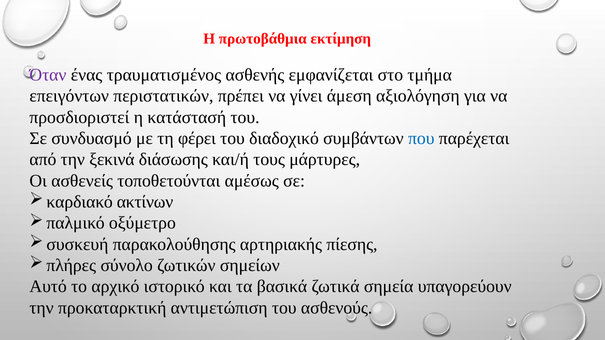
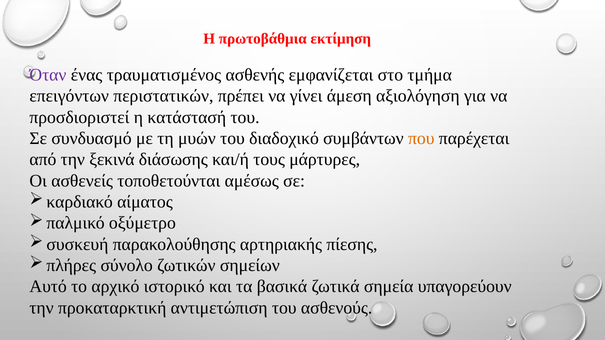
φέρει: φέρει -> μυών (197, 139)
που colour: blue -> orange (421, 139)
ακτίνων: ακτίνων -> αίματος (145, 202)
